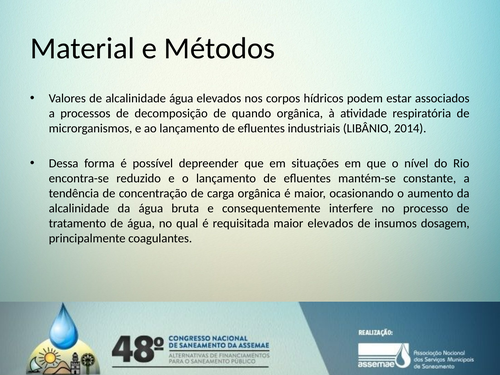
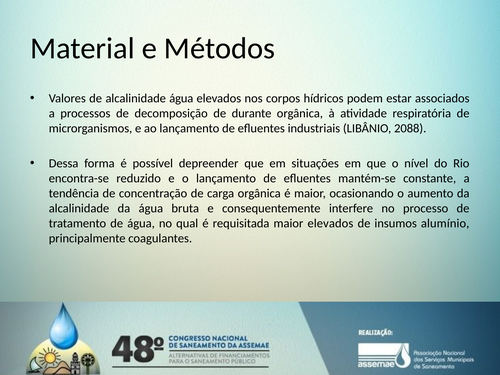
quando: quando -> durante (252, 113)
2014: 2014 -> 2088 (410, 128)
dosagem: dosagem -> alumínio (445, 223)
